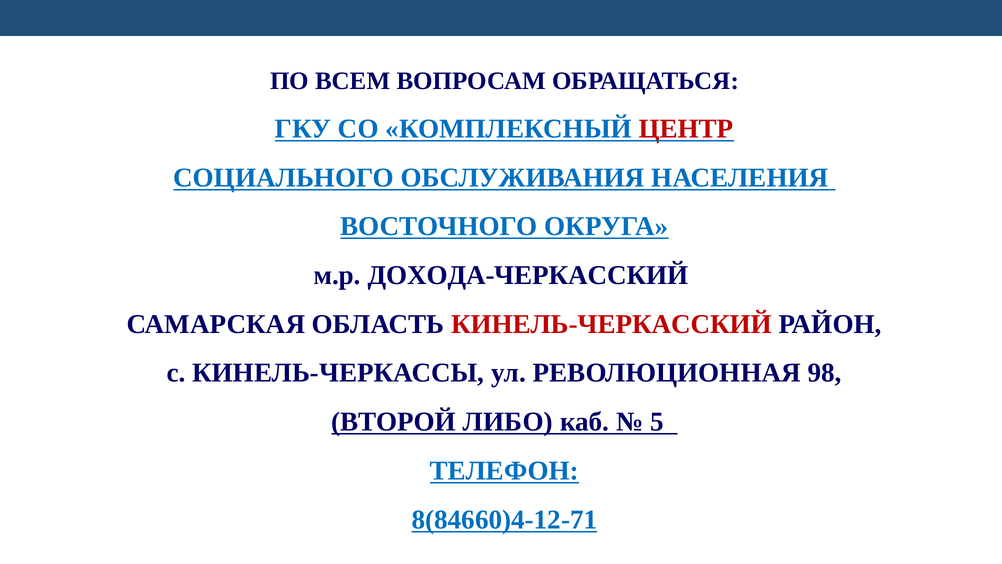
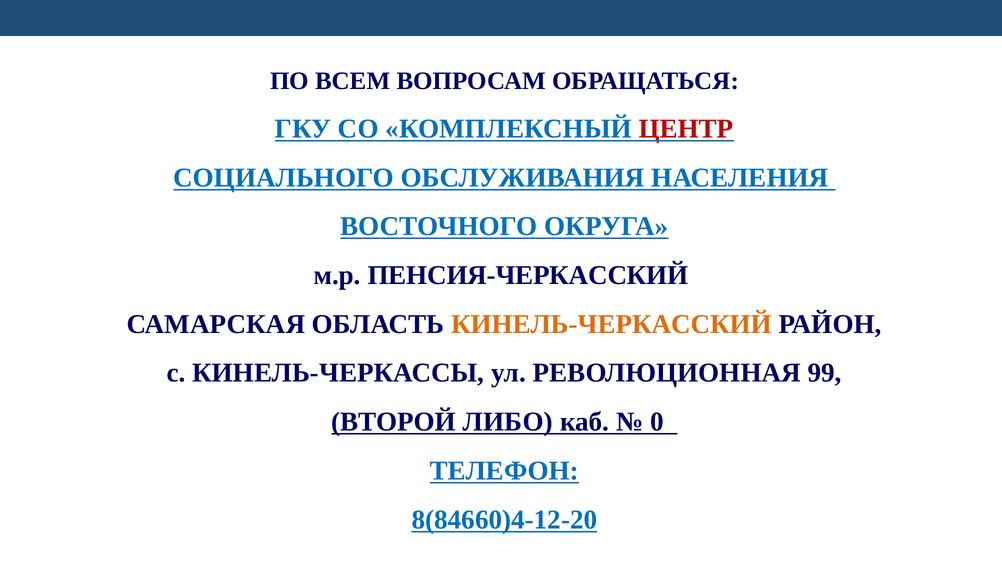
ДОХОДА-ЧЕРКАССКИЙ: ДОХОДА-ЧЕРКАССКИЙ -> ПЕНСИЯ-ЧЕРКАССКИЙ (528, 275)
КИНЕЛЬ-ЧЕРКАССКИЙ colour: red -> orange (612, 324)
98: 98 -> 99 (825, 373)
5: 5 -> 0 (657, 422)
8(84660)4-12-71: 8(84660)4-12-71 -> 8(84660)4-12-20 (504, 519)
